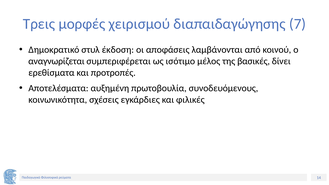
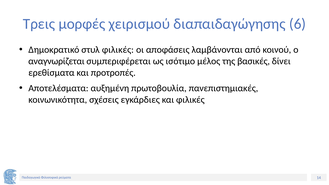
7: 7 -> 6 (298, 24)
στυλ έκδοση: έκδοση -> φιλικές (118, 50)
συνοδευόμενους: συνοδευόμενους -> πανεπιστημιακές (223, 88)
